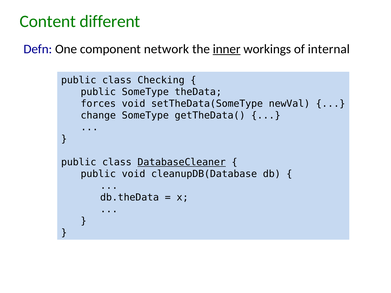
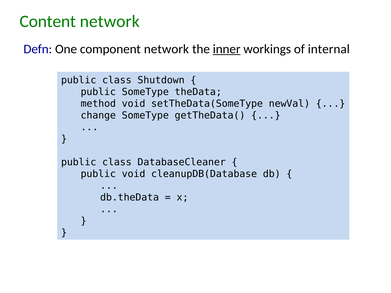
Content different: different -> network (110, 21)
Checking: Checking -> Shutdown (161, 80)
forces: forces -> method (98, 104)
DatabaseCleaner underline: present -> none (182, 162)
